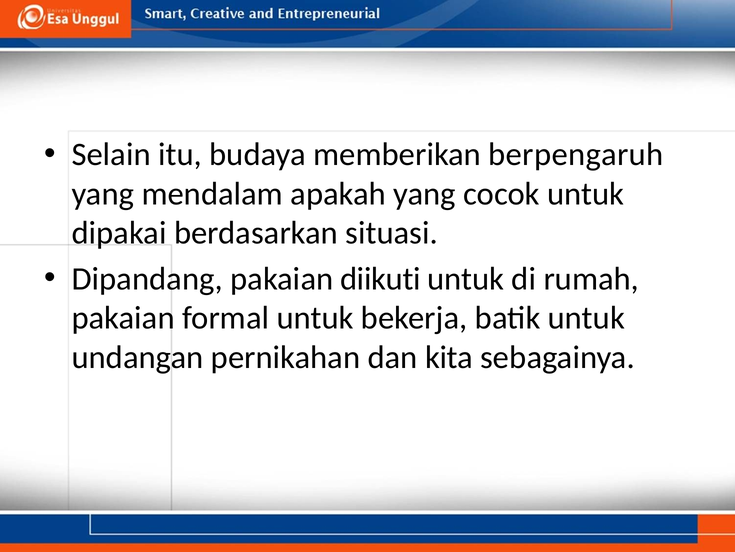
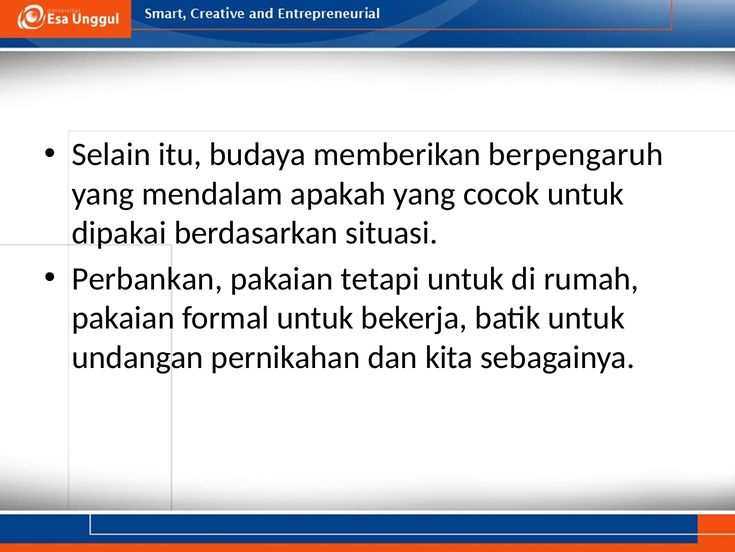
Dipandang: Dipandang -> Perbankan (147, 278)
diikuti: diikuti -> tetapi (380, 278)
